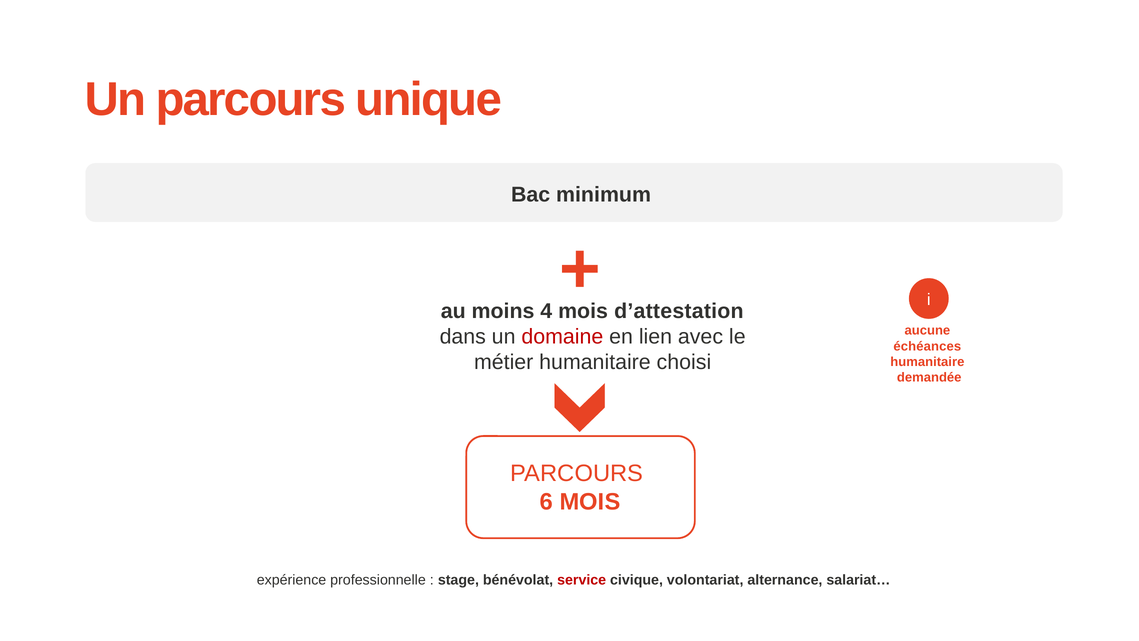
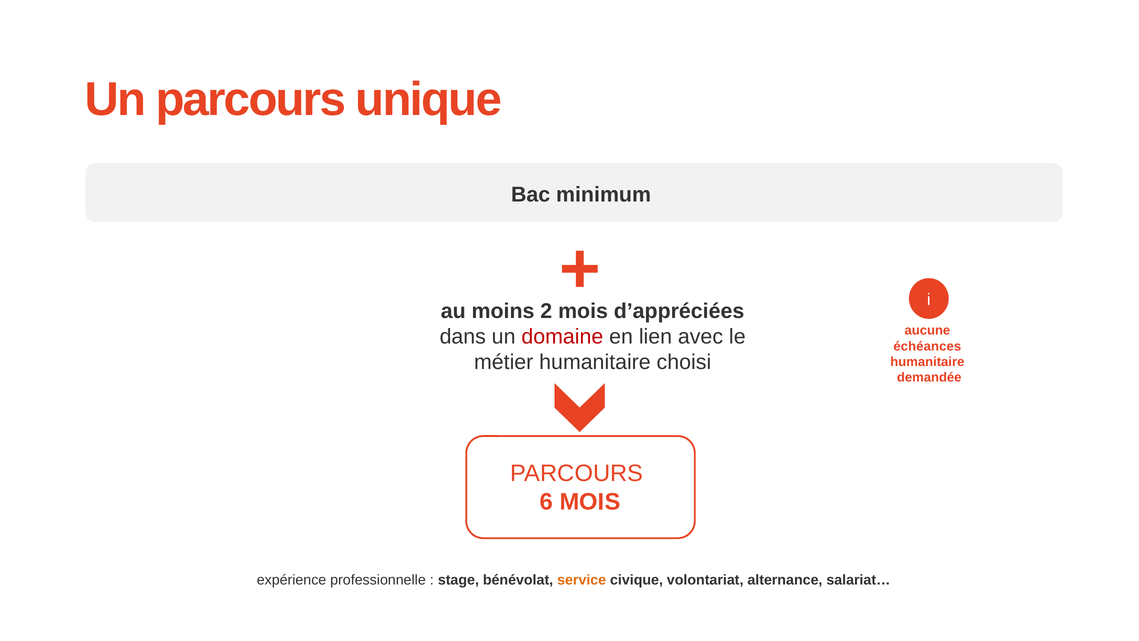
4: 4 -> 2 (546, 311)
d’attestation: d’attestation -> d’appréciées (679, 311)
service colour: red -> orange (582, 580)
